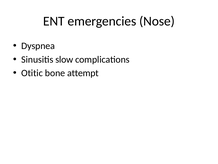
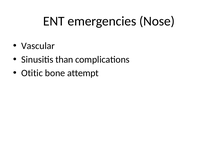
Dyspnea: Dyspnea -> Vascular (38, 46)
slow: slow -> than (64, 59)
